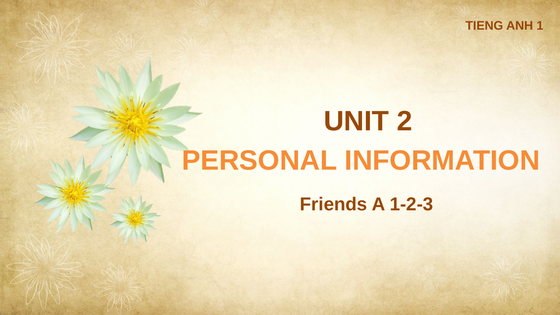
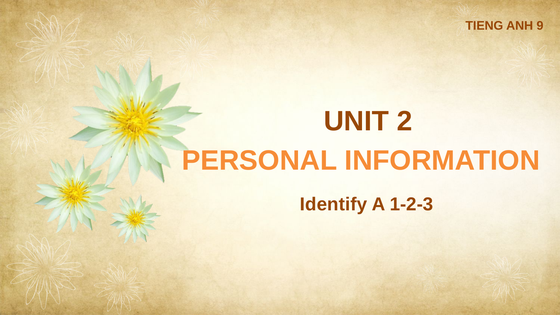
1: 1 -> 9 (540, 26)
Friends: Friends -> Identify (334, 204)
